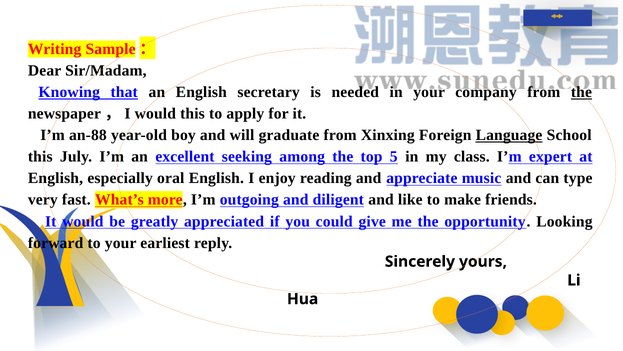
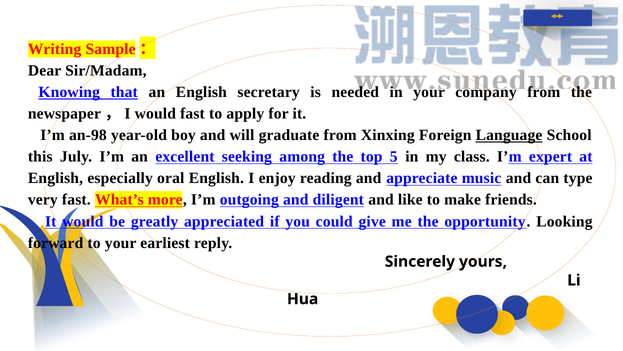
the underline: present -> none (581, 92)
would this: this -> fast (192, 114)
an-88: an-88 -> an-98 (88, 135)
